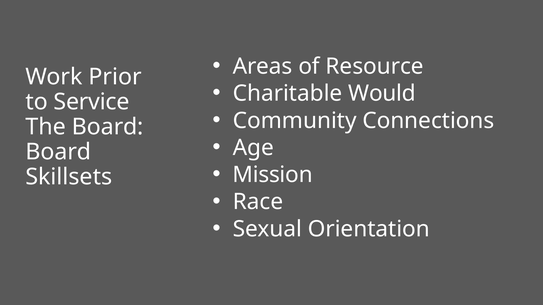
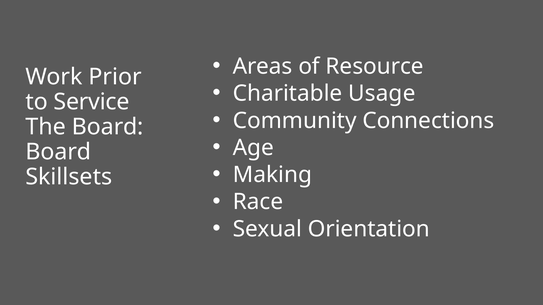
Would: Would -> Usage (382, 94)
Mission: Mission -> Making (272, 175)
